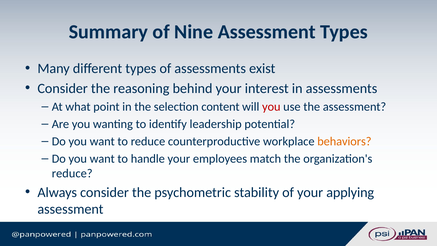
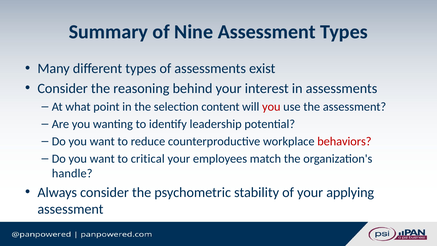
behaviors colour: orange -> red (344, 141)
handle: handle -> critical (148, 159)
reduce: reduce -> handle (72, 173)
